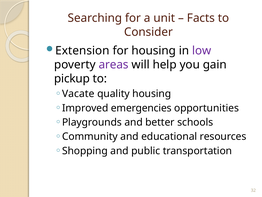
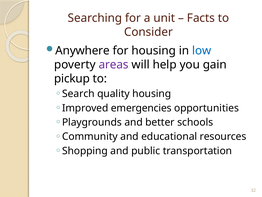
Extension: Extension -> Anywhere (83, 51)
low colour: purple -> blue (202, 51)
Vacate: Vacate -> Search (78, 94)
